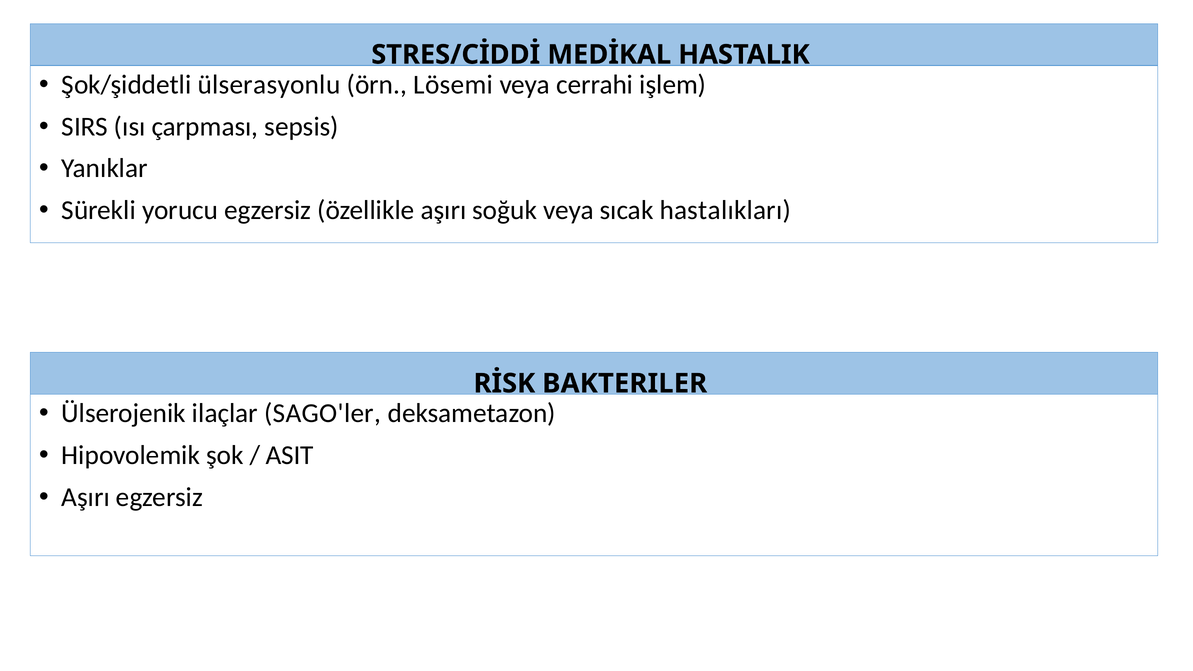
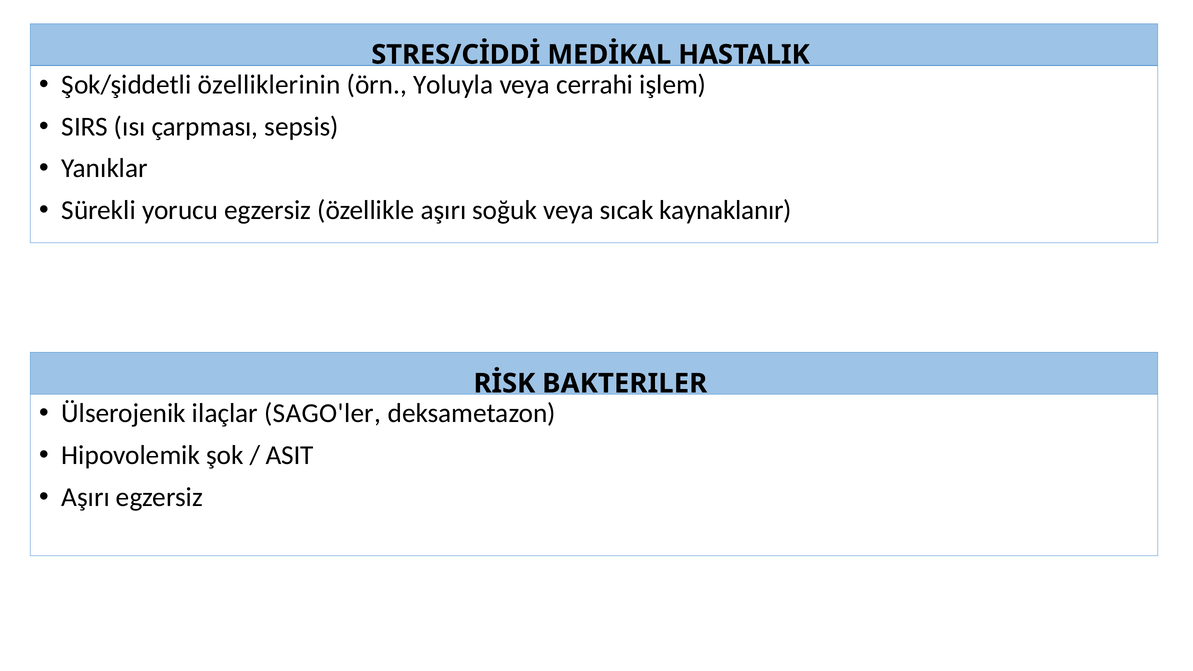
ülserasyonlu: ülserasyonlu -> özelliklerinin (269, 85)
Lösemi: Lösemi -> Yoluyla (453, 85)
hastalıkları: hastalıkları -> kaynaklanır (726, 210)
